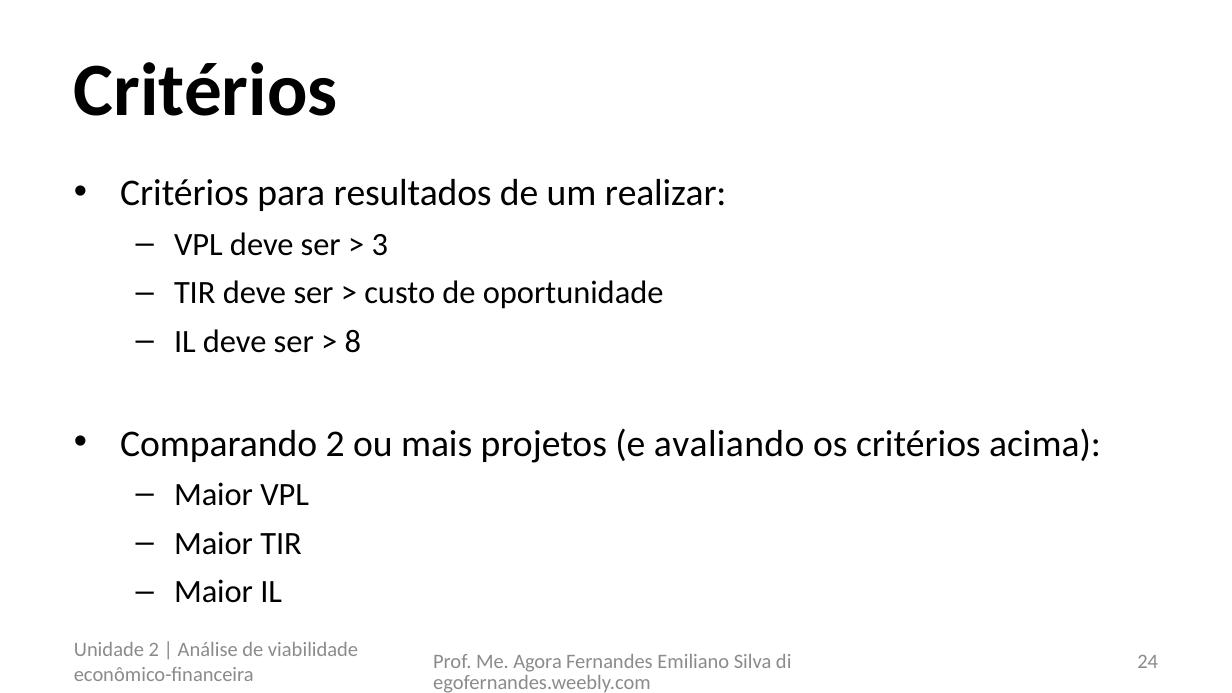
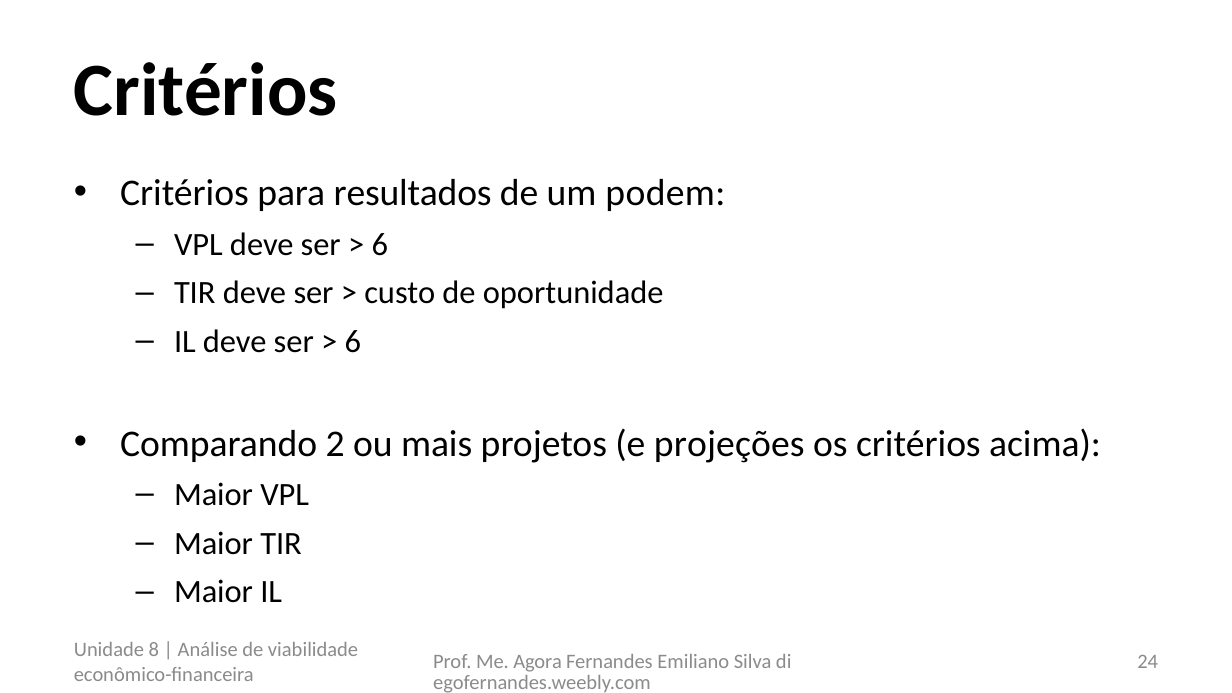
realizar: realizar -> podem (665, 193)
3: 3 -> 6 (380, 244)
8: 8 -> 6 (353, 342)
avaliando: avaliando -> projeções (729, 444)
Unidade 2: 2 -> 8 (154, 650)
